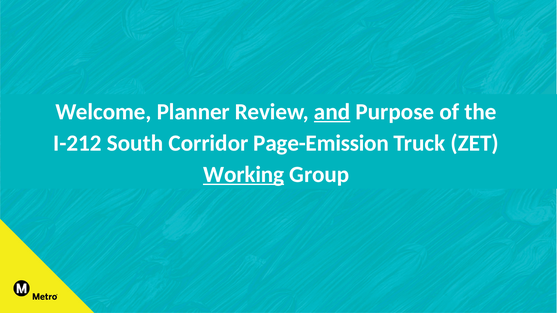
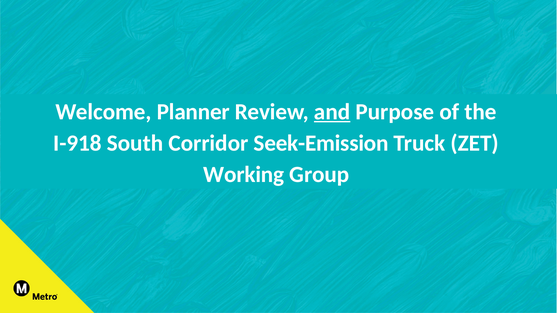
I-212: I-212 -> I-918 (77, 143)
Page-Emission: Page-Emission -> Seek-Emission (321, 143)
Working underline: present -> none (244, 175)
